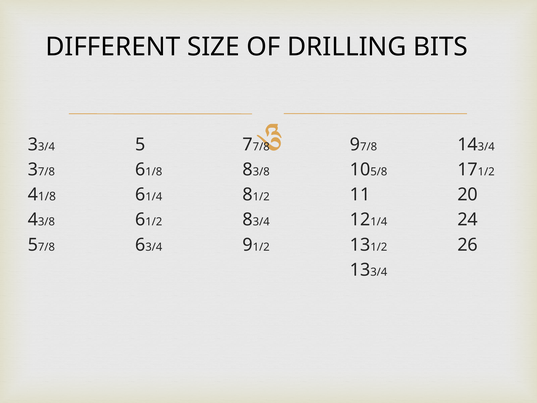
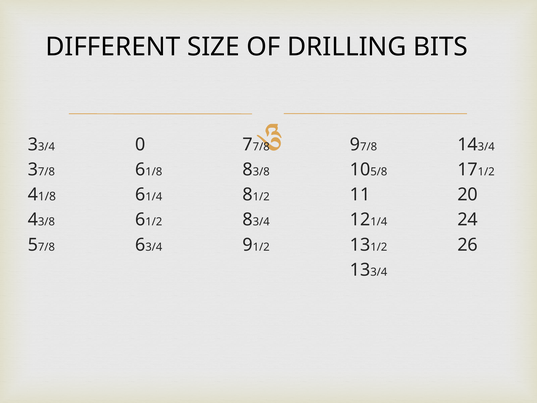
5: 5 -> 0 (140, 144)
